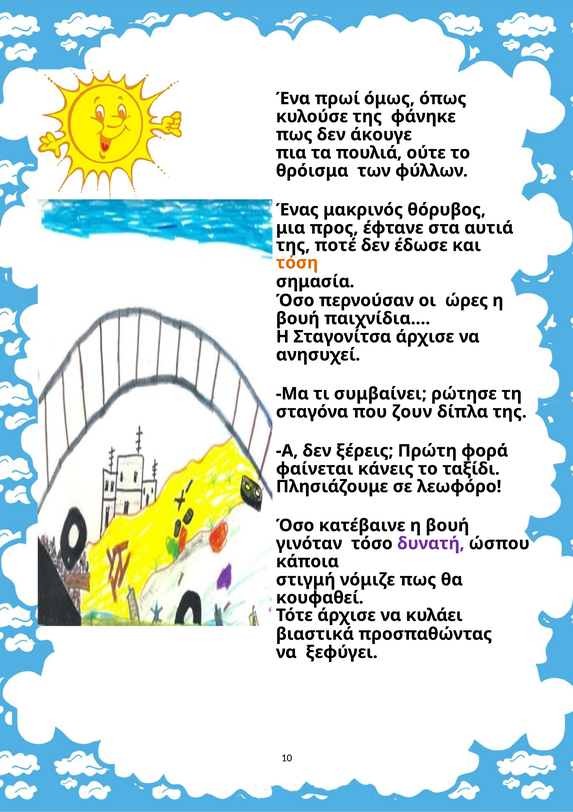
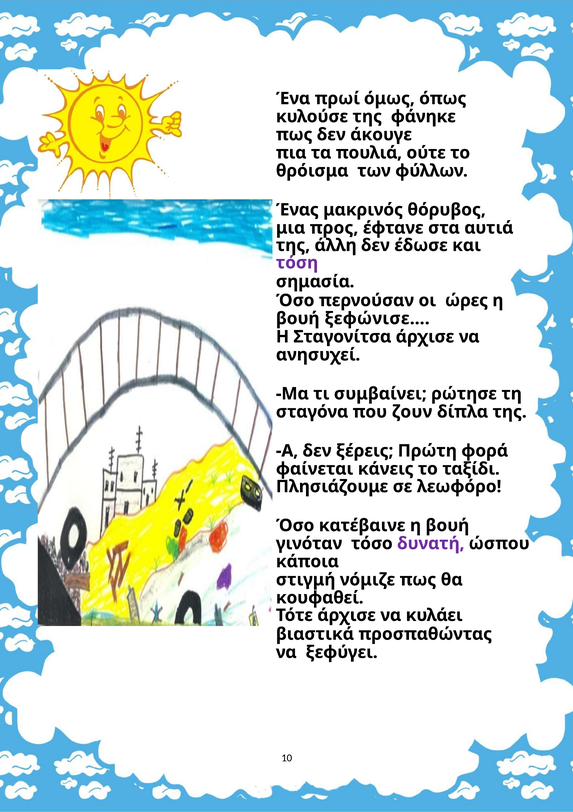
ποτέ: ποτέ -> άλλη (336, 245)
τόση colour: orange -> purple (297, 262)
παιχνίδια…: παιχνίδια… -> ξεφώνισε… (377, 318)
